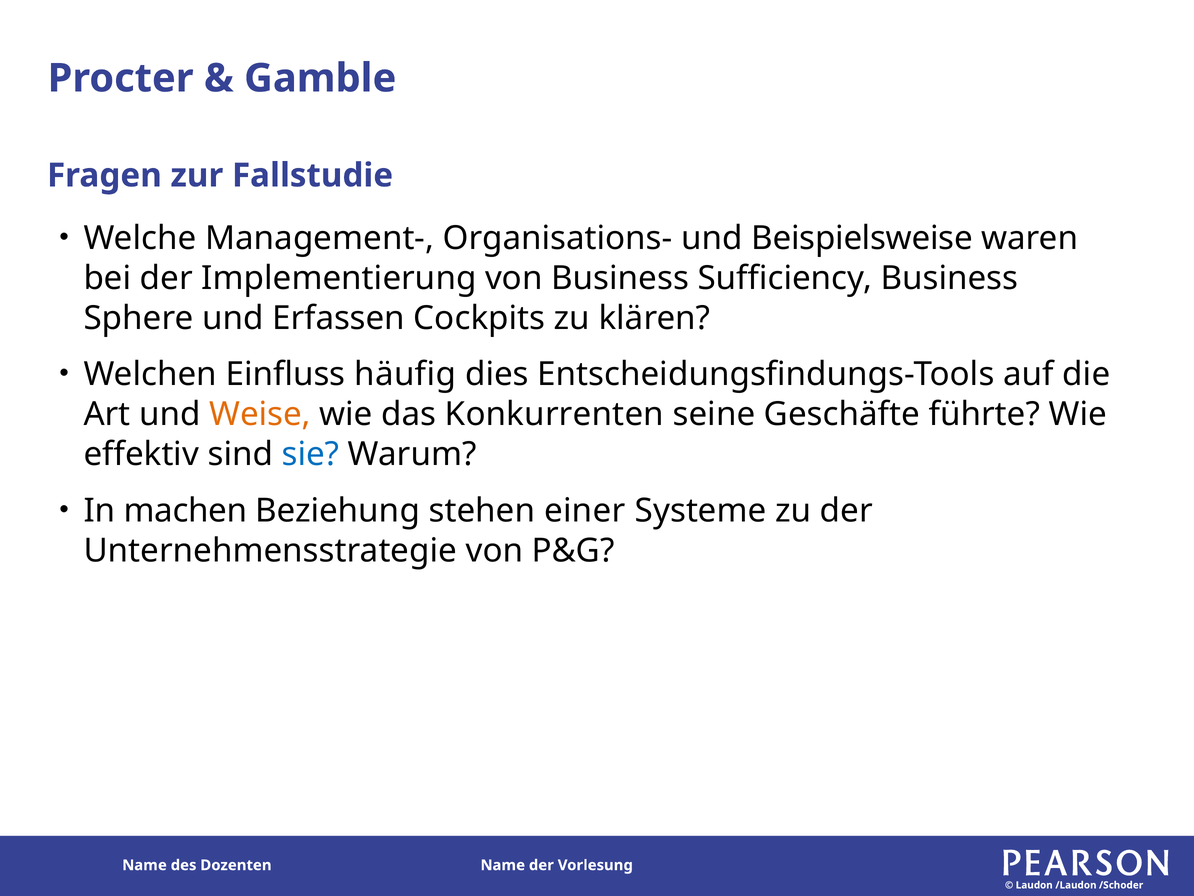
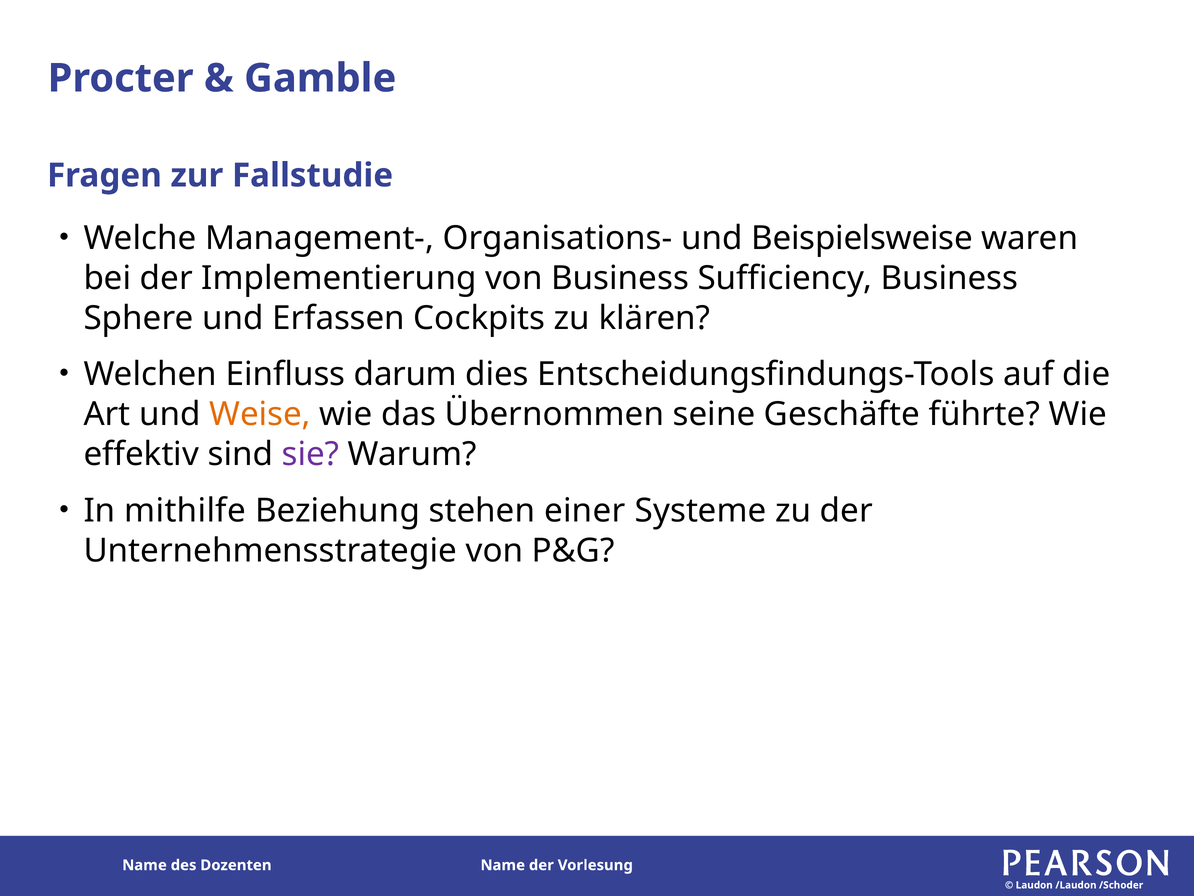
häufig: häufig -> darum (405, 374)
Konkurrenten: Konkurrenten -> Übernommen (554, 414)
sie colour: blue -> purple (310, 454)
machen: machen -> mithilfe (185, 511)
